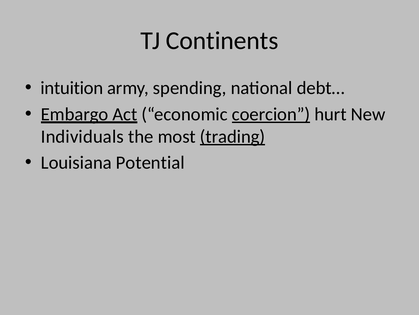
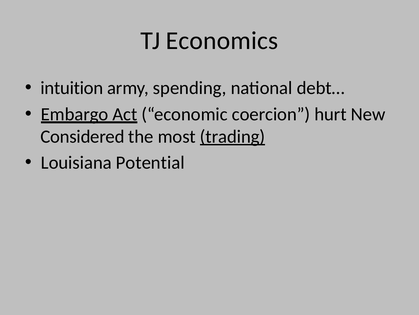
Continents: Continents -> Economics (222, 41)
coercion underline: present -> none (271, 114)
Individuals: Individuals -> Considered (83, 136)
